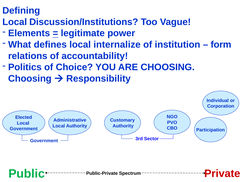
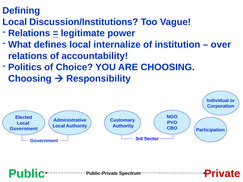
Elements: Elements -> Relations (29, 33)
form: form -> over (221, 45)
